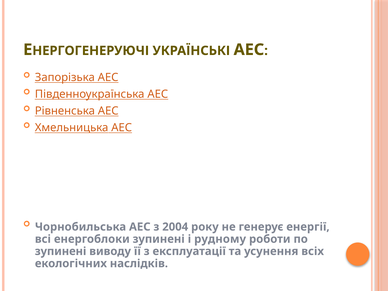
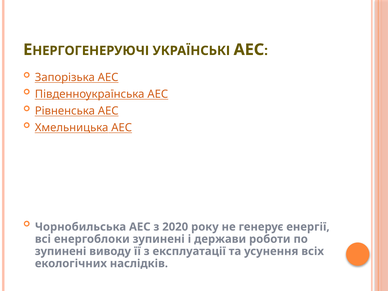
2004: 2004 -> 2020 (175, 227)
рудному: рудному -> держави (220, 239)
